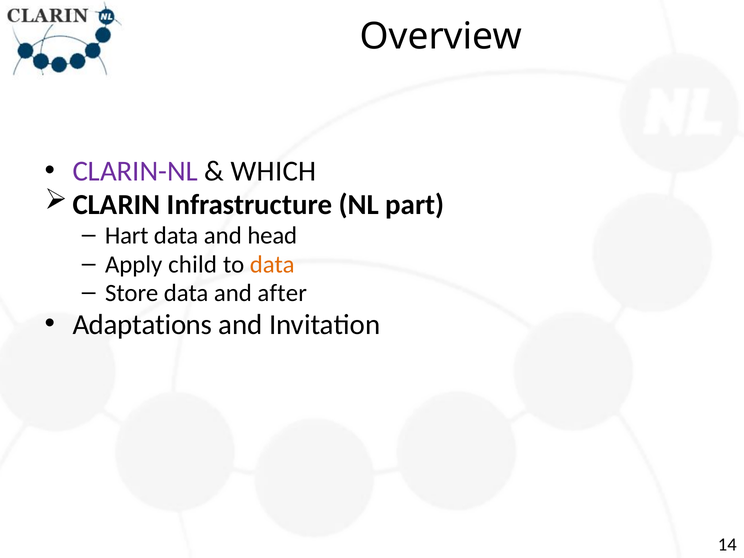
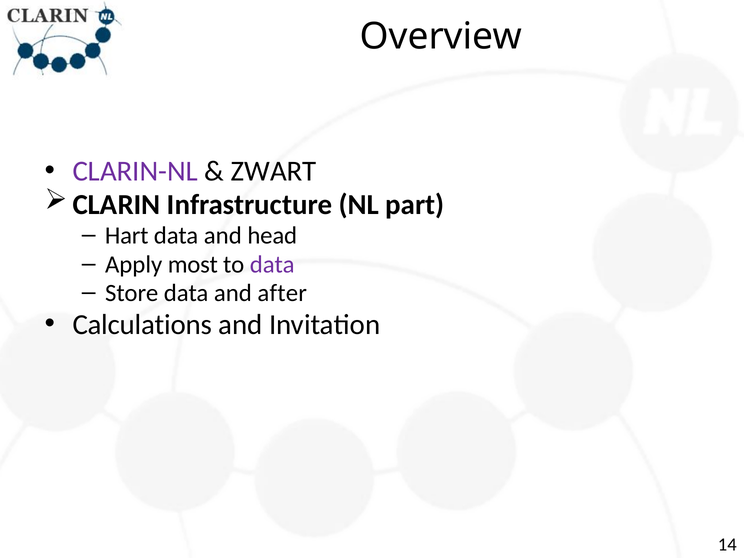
WHICH: WHICH -> ZWART (274, 171)
child: child -> most (193, 265)
data colour: orange -> purple (272, 265)
Adaptations: Adaptations -> Calculations (142, 325)
